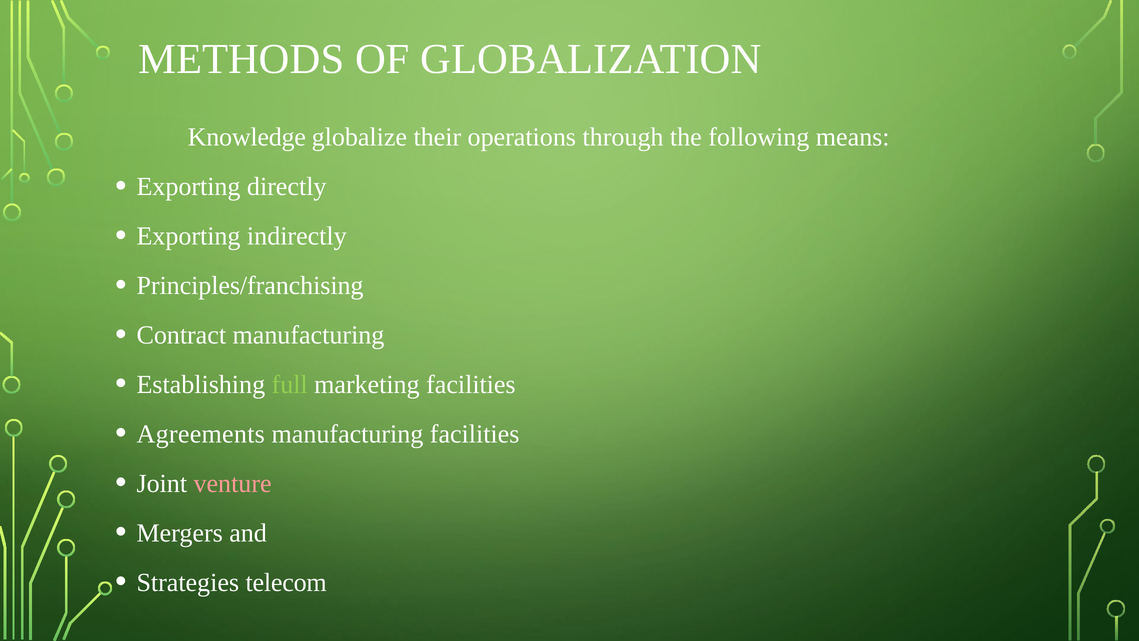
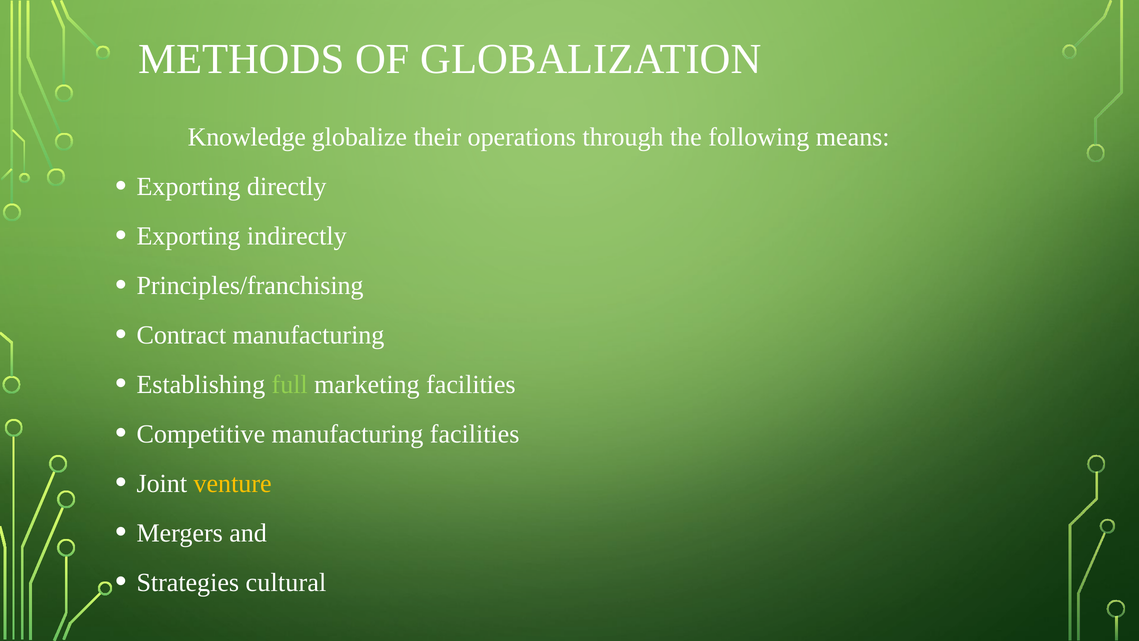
Agreements: Agreements -> Competitive (201, 434)
venture colour: pink -> yellow (233, 483)
telecom: telecom -> cultural (286, 582)
